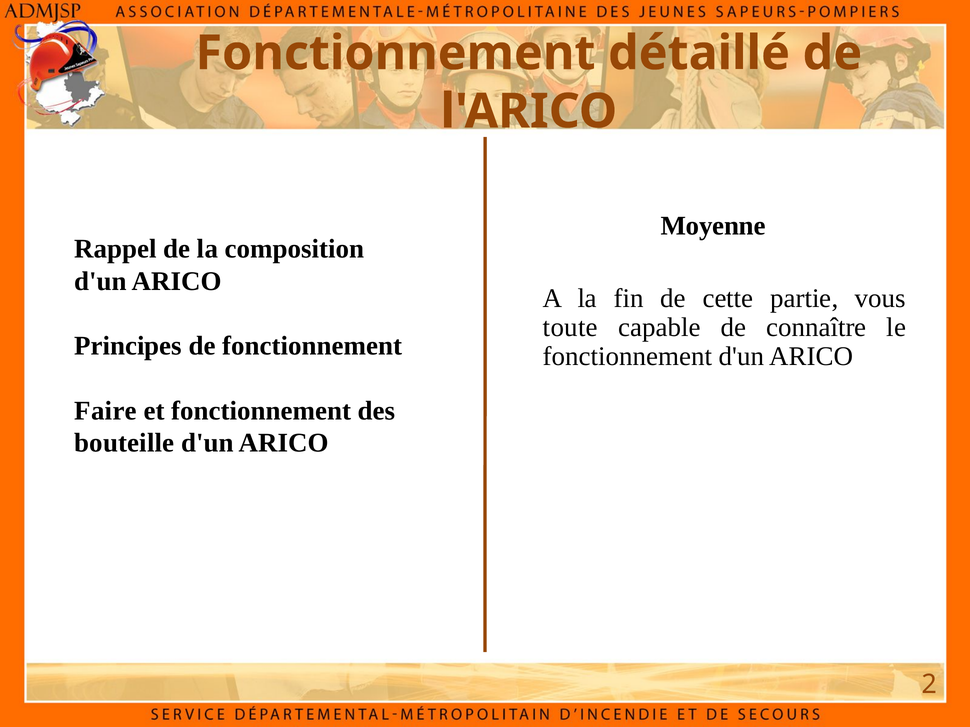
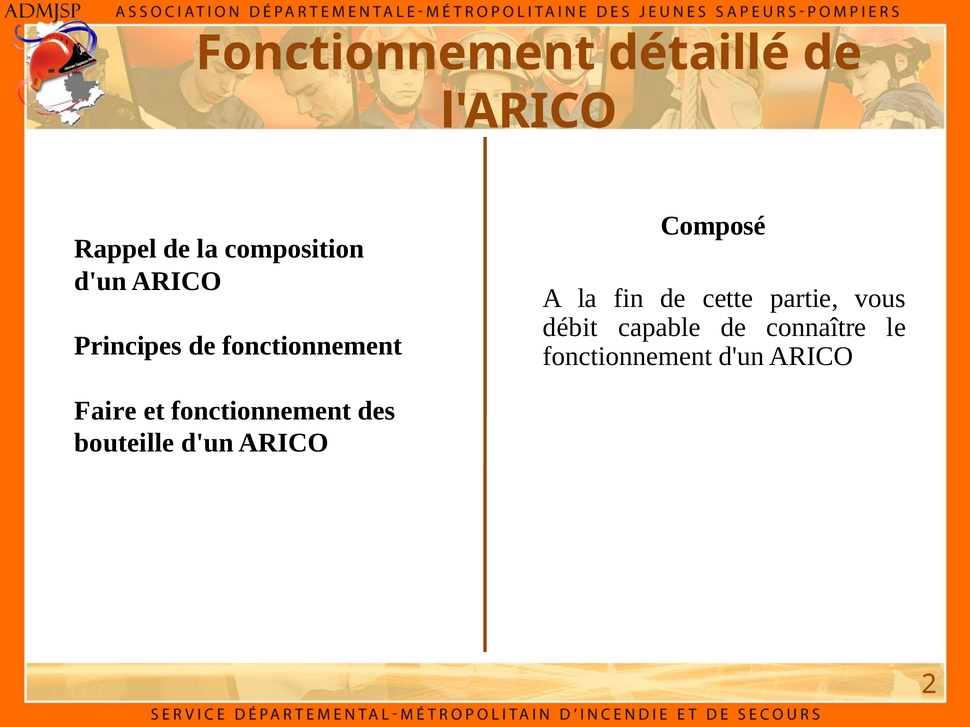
Moyenne: Moyenne -> Composé (713, 226)
toute: toute -> débit (570, 327)
